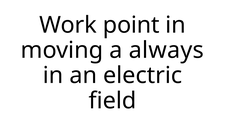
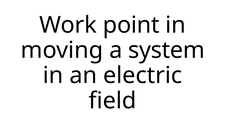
always: always -> system (166, 50)
